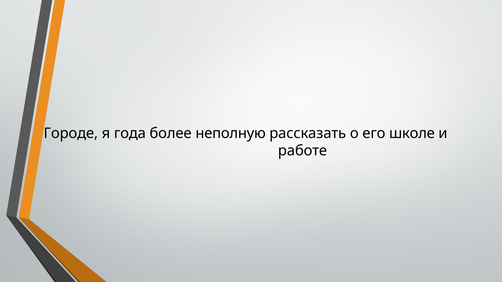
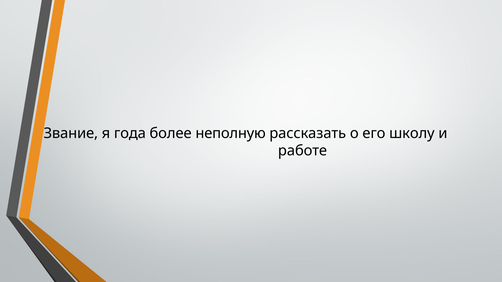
Городе: Городе -> Звание (71, 133)
школе: школе -> школу (412, 133)
